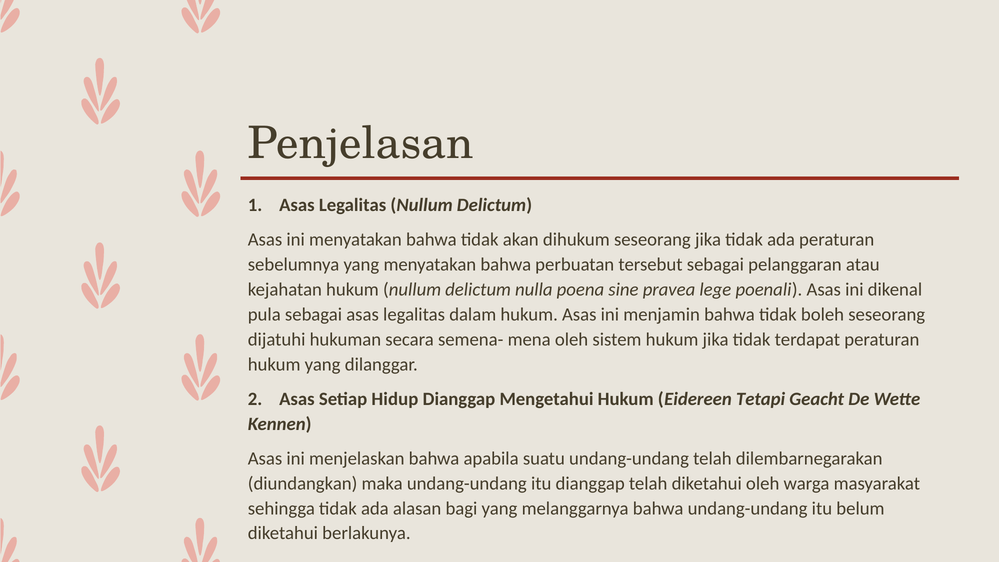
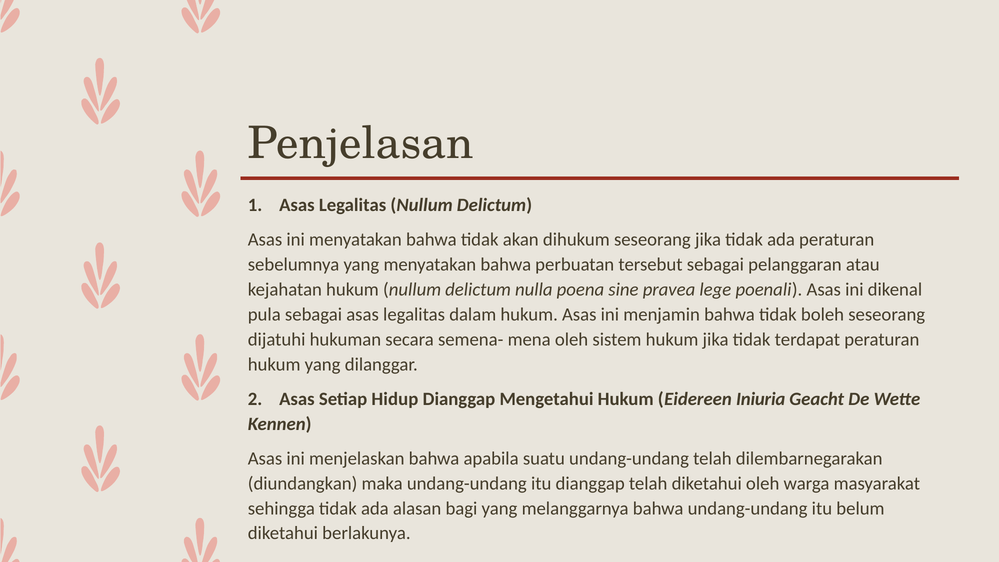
Tetapi: Tetapi -> Iniuria (761, 399)
